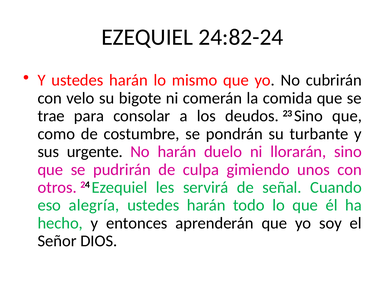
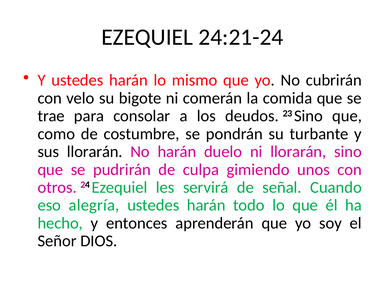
24:82-24: 24:82-24 -> 24:21-24 (241, 37)
sus urgente: urgente -> llorarán (95, 152)
